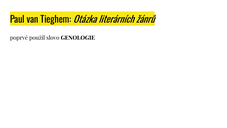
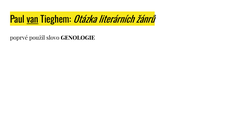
van underline: none -> present (32, 20)
